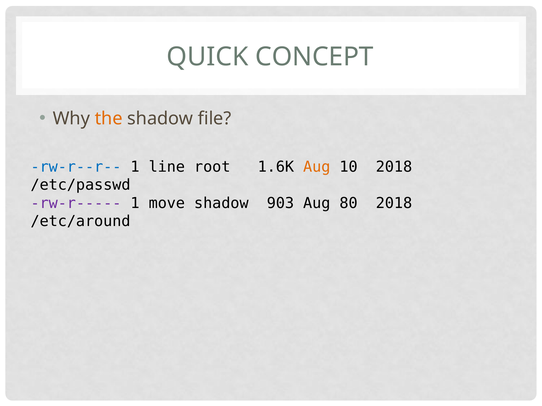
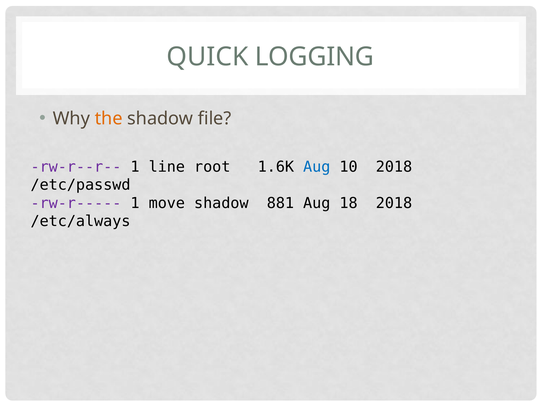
CONCEPT: CONCEPT -> LOGGING (314, 57)
rw-r--r-- colour: blue -> purple (76, 167)
Aug colour: orange -> blue (317, 167)
903: 903 -> 881 (280, 203)
80: 80 -> 18 (349, 203)
/etc/around: /etc/around -> /etc/always (81, 221)
